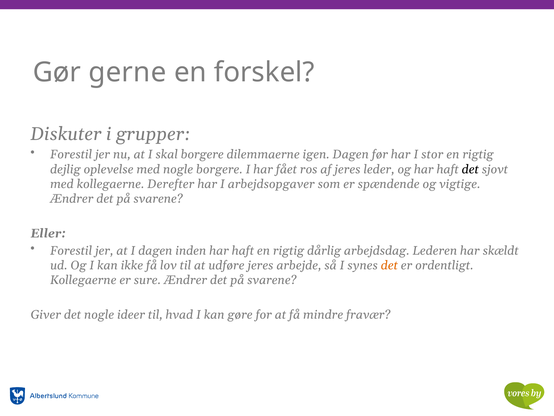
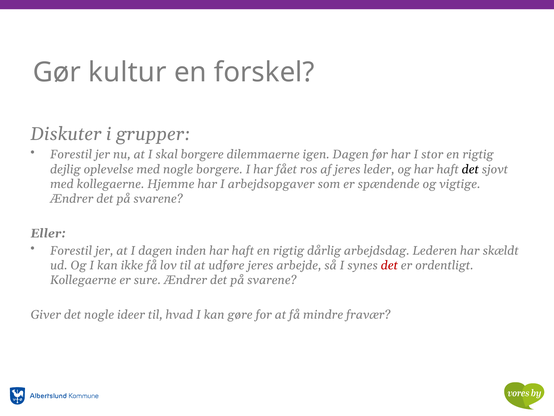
gerne: gerne -> kultur (127, 72)
Derefter: Derefter -> Hjemme (171, 184)
det colour: orange -> red (389, 265)
